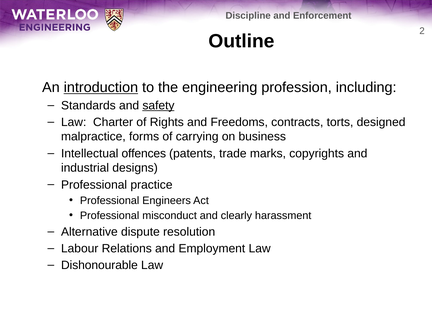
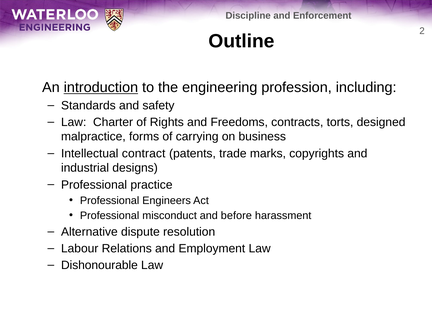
safety underline: present -> none (158, 105)
offences: offences -> contract (144, 153)
clearly: clearly -> before (236, 216)
